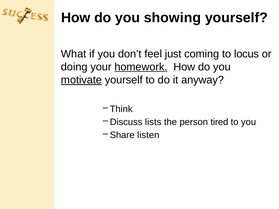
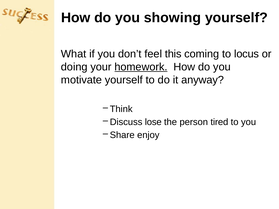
just: just -> this (173, 54)
motivate underline: present -> none (81, 80)
lists: lists -> lose (153, 122)
listen: listen -> enjoy (148, 135)
